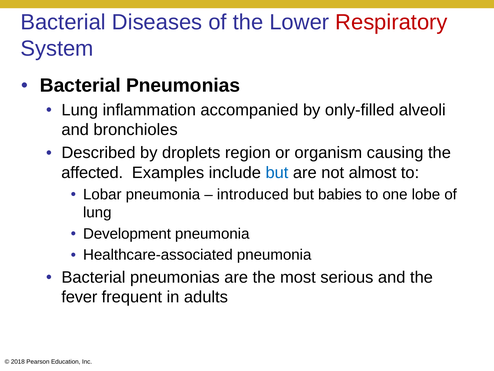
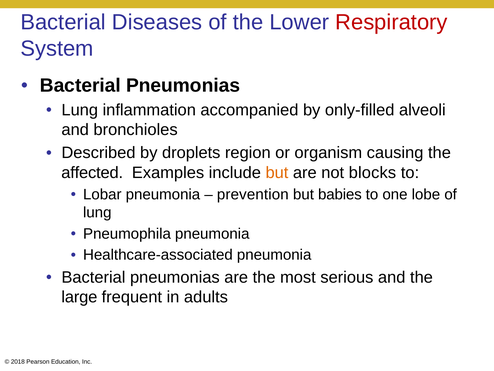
but colour: blue -> orange (277, 172)
almost: almost -> blocks (372, 172)
introduced: introduced -> prevention (253, 194)
Development: Development -> Pneumophila (127, 233)
fever: fever -> large (79, 297)
